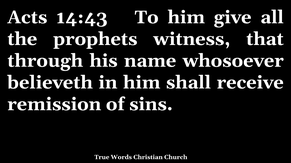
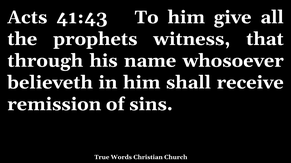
14:43: 14:43 -> 41:43 (82, 17)
